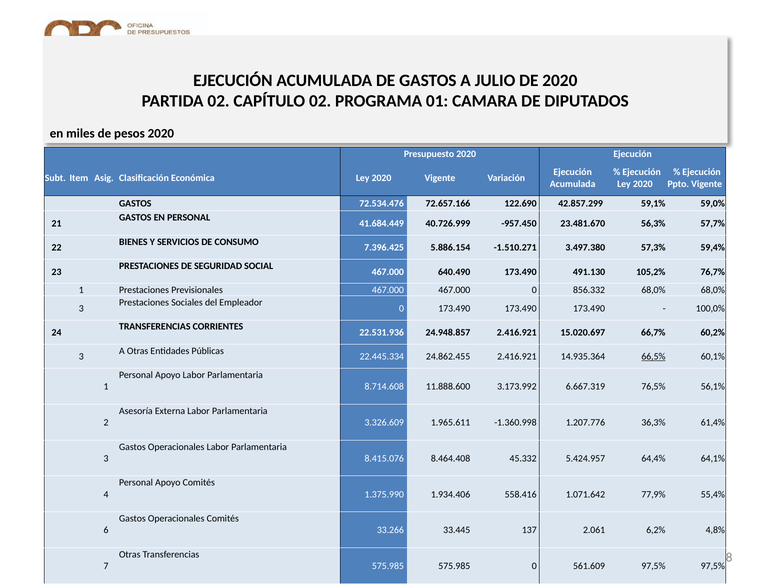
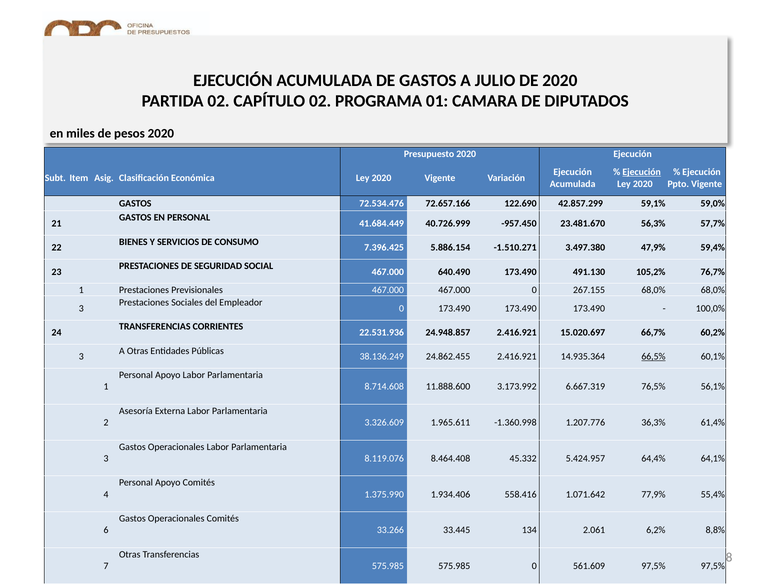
Ejecución underline: none -> present (642, 172)
57,3%: 57,3% -> 47,9% (653, 248)
856.332: 856.332 -> 267.155 (589, 290)
22.445.334: 22.445.334 -> 38.136.249 (382, 357)
8.415.076: 8.415.076 -> 8.119.076 (384, 459)
137: 137 -> 134 (529, 530)
4,8%: 4,8% -> 8,8% (715, 530)
